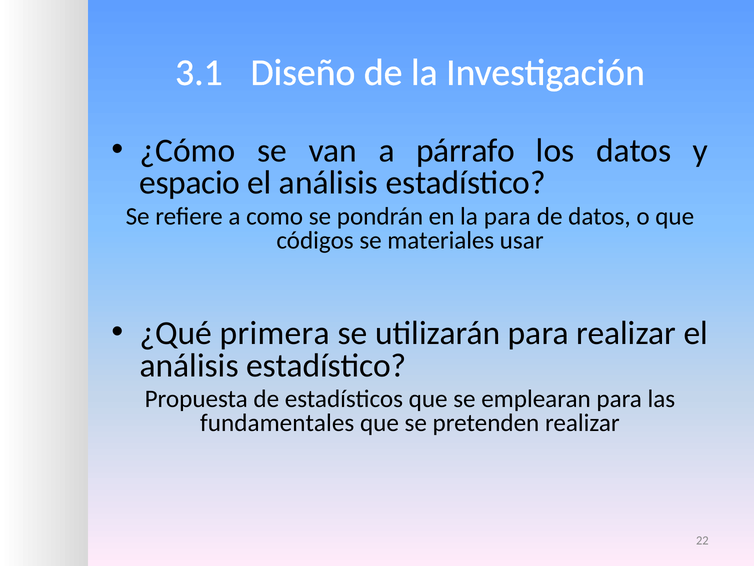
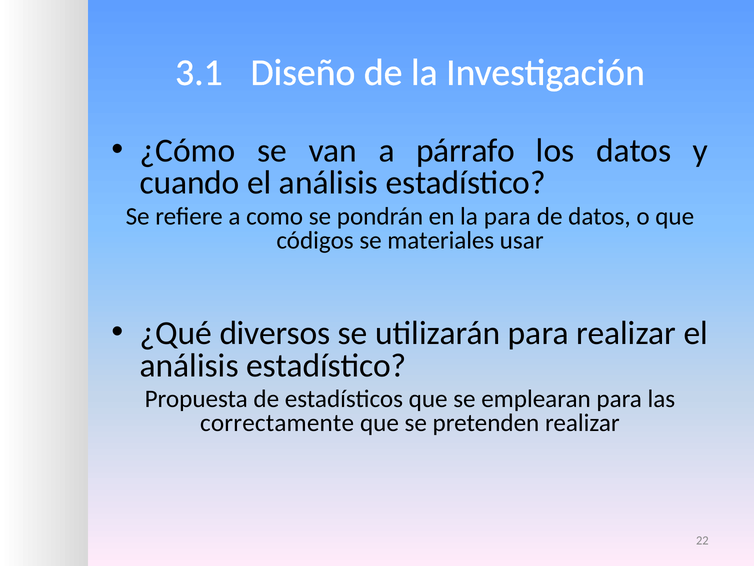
espacio: espacio -> cuando (190, 183)
primera: primera -> diversos (275, 333)
fundamentales: fundamentales -> correctamente (277, 423)
